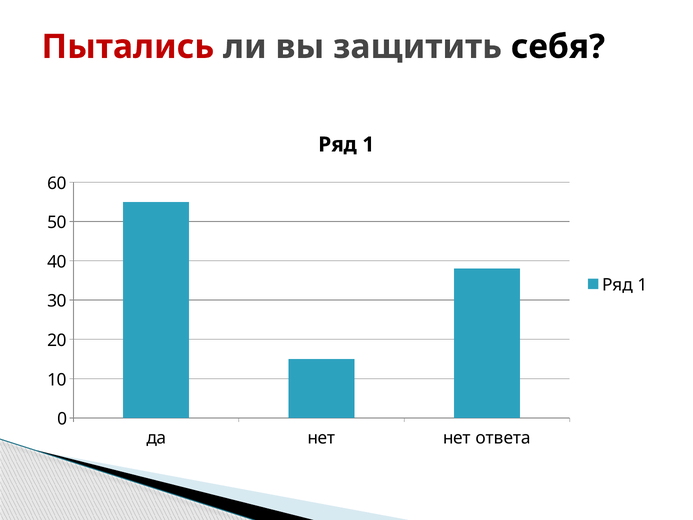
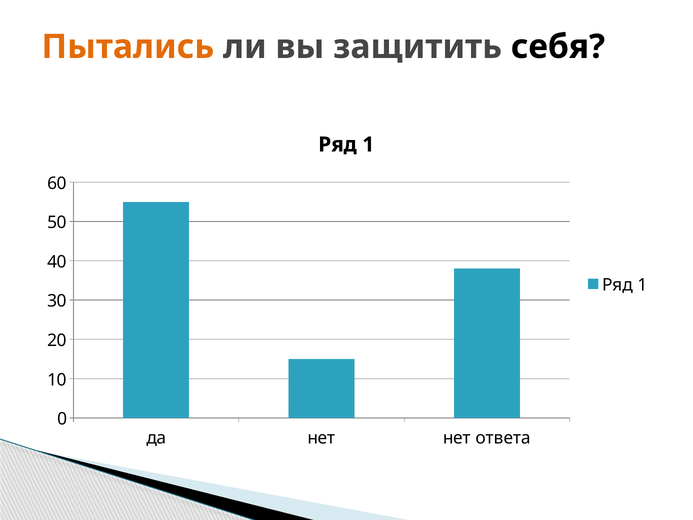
Пытались colour: red -> orange (128, 47)
